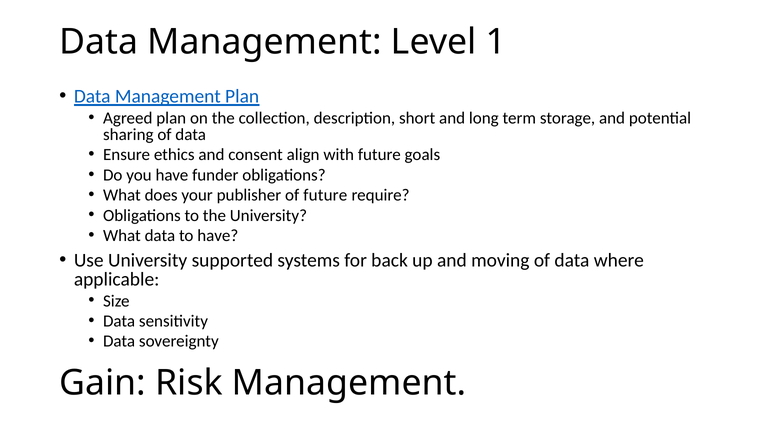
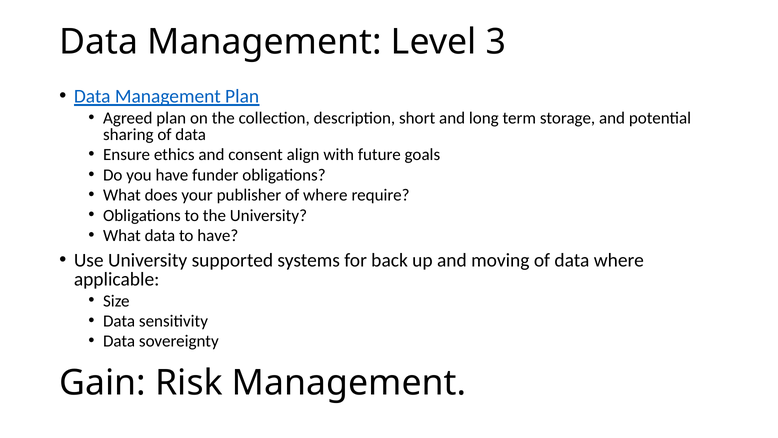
1: 1 -> 3 (496, 42)
of future: future -> where (325, 195)
